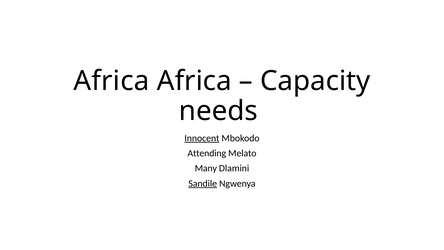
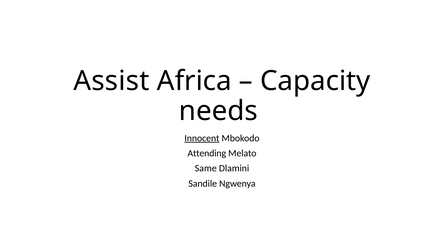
Africa: Africa -> Assist (111, 81)
Many: Many -> Same (206, 168)
Sandile underline: present -> none (203, 183)
